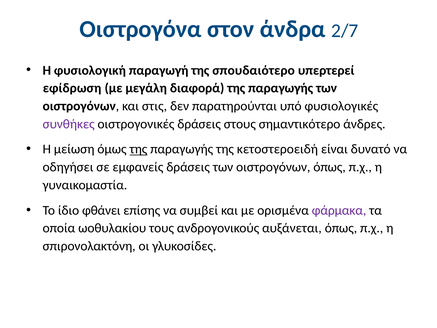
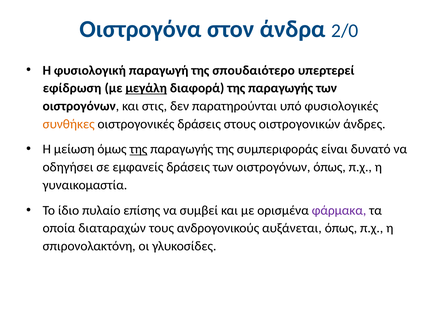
2/7: 2/7 -> 2/0 (345, 31)
μεγάλη underline: none -> present (146, 88)
συνθήκες colour: purple -> orange (69, 124)
σημαντικότερο: σημαντικότερο -> οιστρογονικών (300, 124)
κετοστεροειδή: κετοστεροειδή -> συμπεριφοράς (277, 149)
φθάνει: φθάνει -> πυλαίο (101, 210)
ωοθυλακίου: ωοθυλακίου -> διαταραχών (112, 228)
